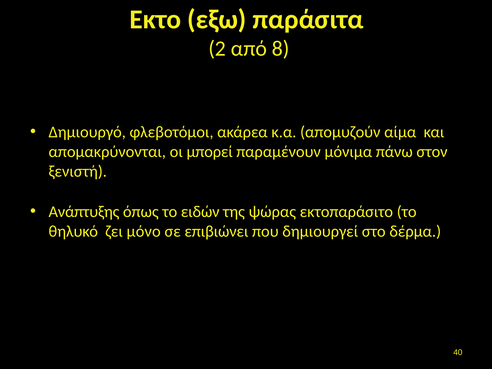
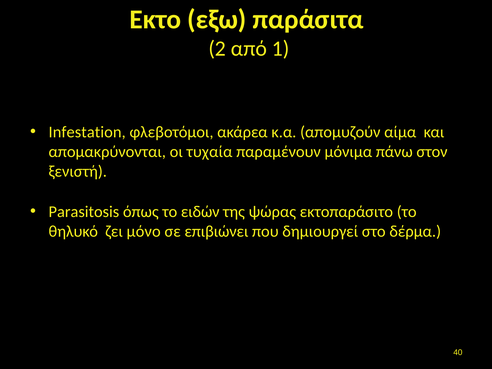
8: 8 -> 1 (281, 49)
Δημιουργό: Δημιουργό -> Infestation (87, 132)
μπορεί: μπορεί -> τυχαία (209, 152)
Ανάπτυξης: Ανάπτυξης -> Parasitosis (84, 212)
